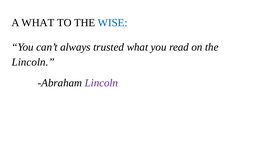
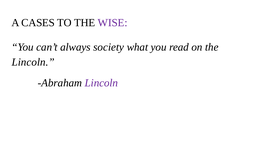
A WHAT: WHAT -> CASES (38, 23)
WISE colour: blue -> purple (113, 23)
trusted: trusted -> society (109, 47)
